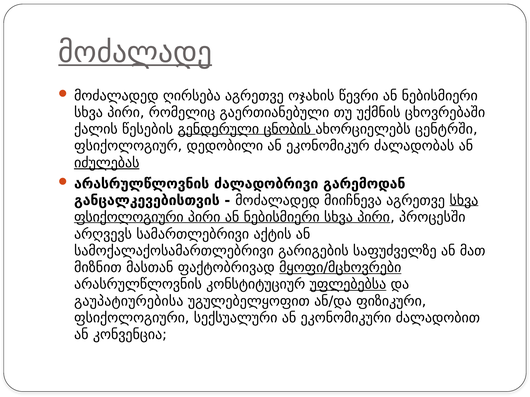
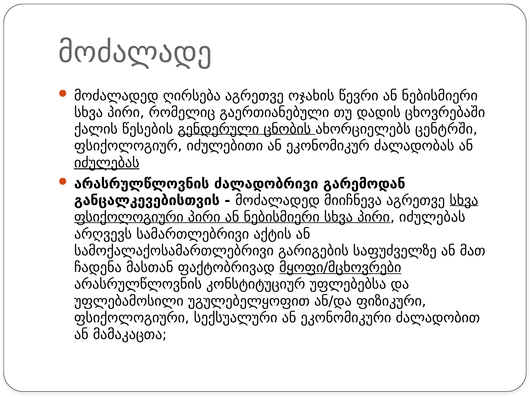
მოძალადე underline: present -> none (135, 53)
უქმნის: უქმნის -> დადის (379, 113)
დედობილი: დედობილი -> იძულებითი (225, 146)
პირი პროცესში: პროცესში -> იძულებას (432, 218)
მიზნით: მიზნით -> ჩადენა (98, 268)
უფლებებსა underline: present -> none (348, 285)
გაუპატიურებისა: გაუპატიურებისა -> უფლებამოსილი (129, 301)
კონვენცია: კონვენცია -> მამაკაცთა (130, 335)
